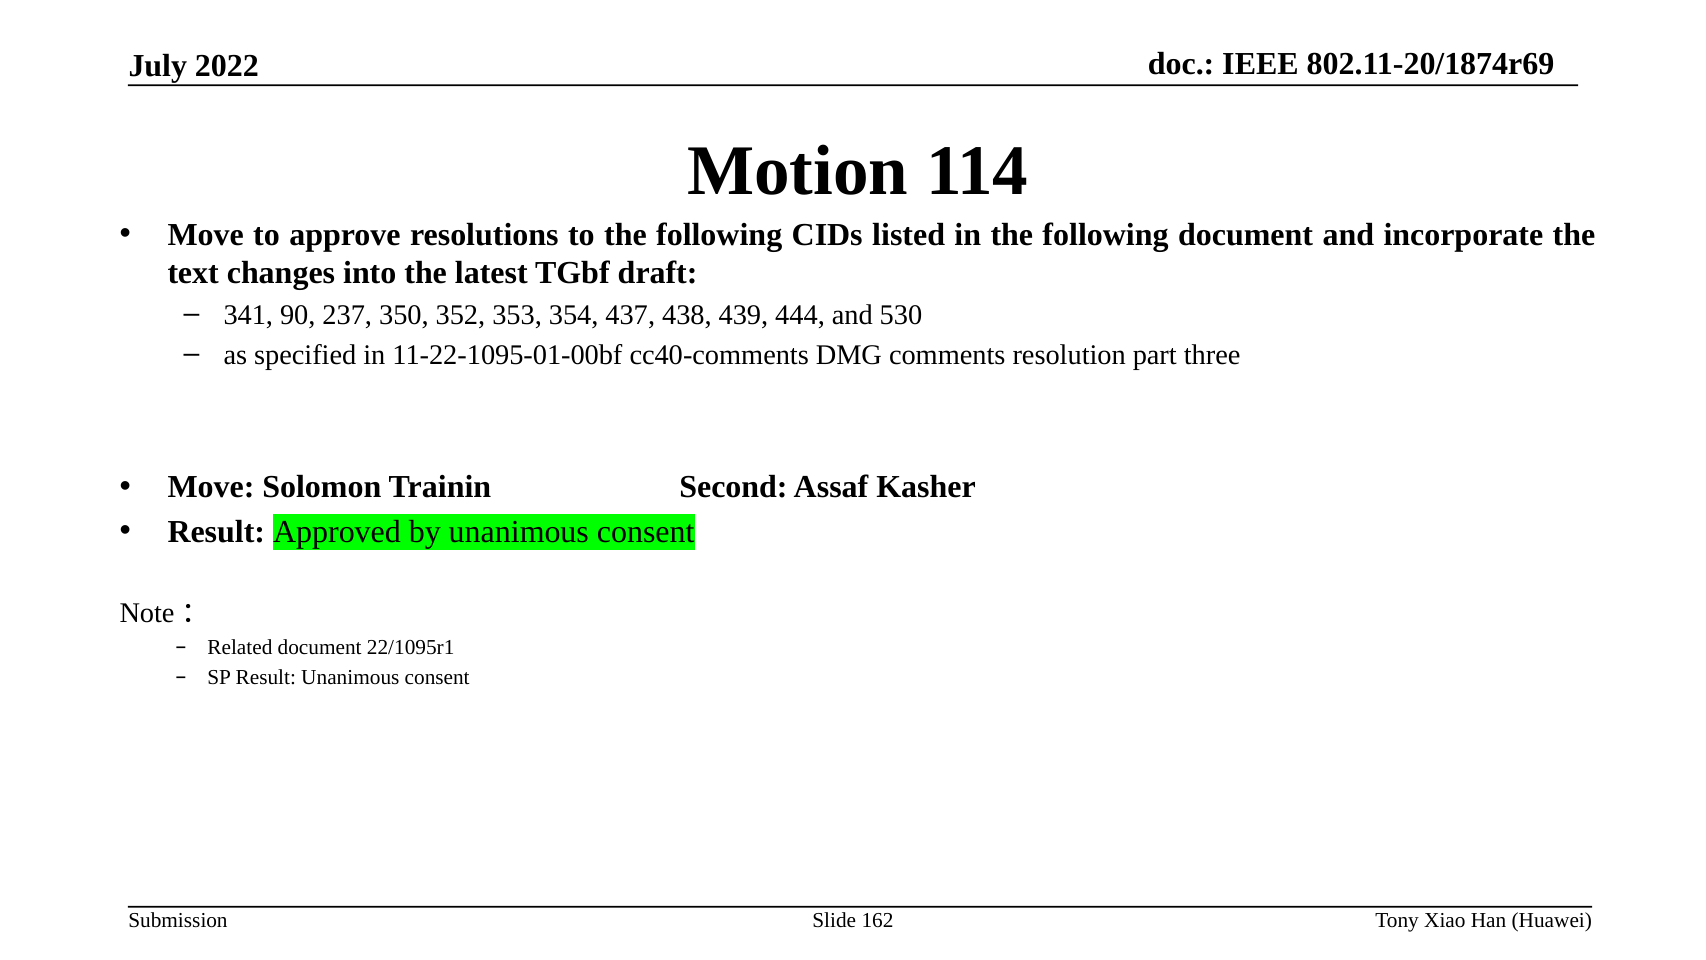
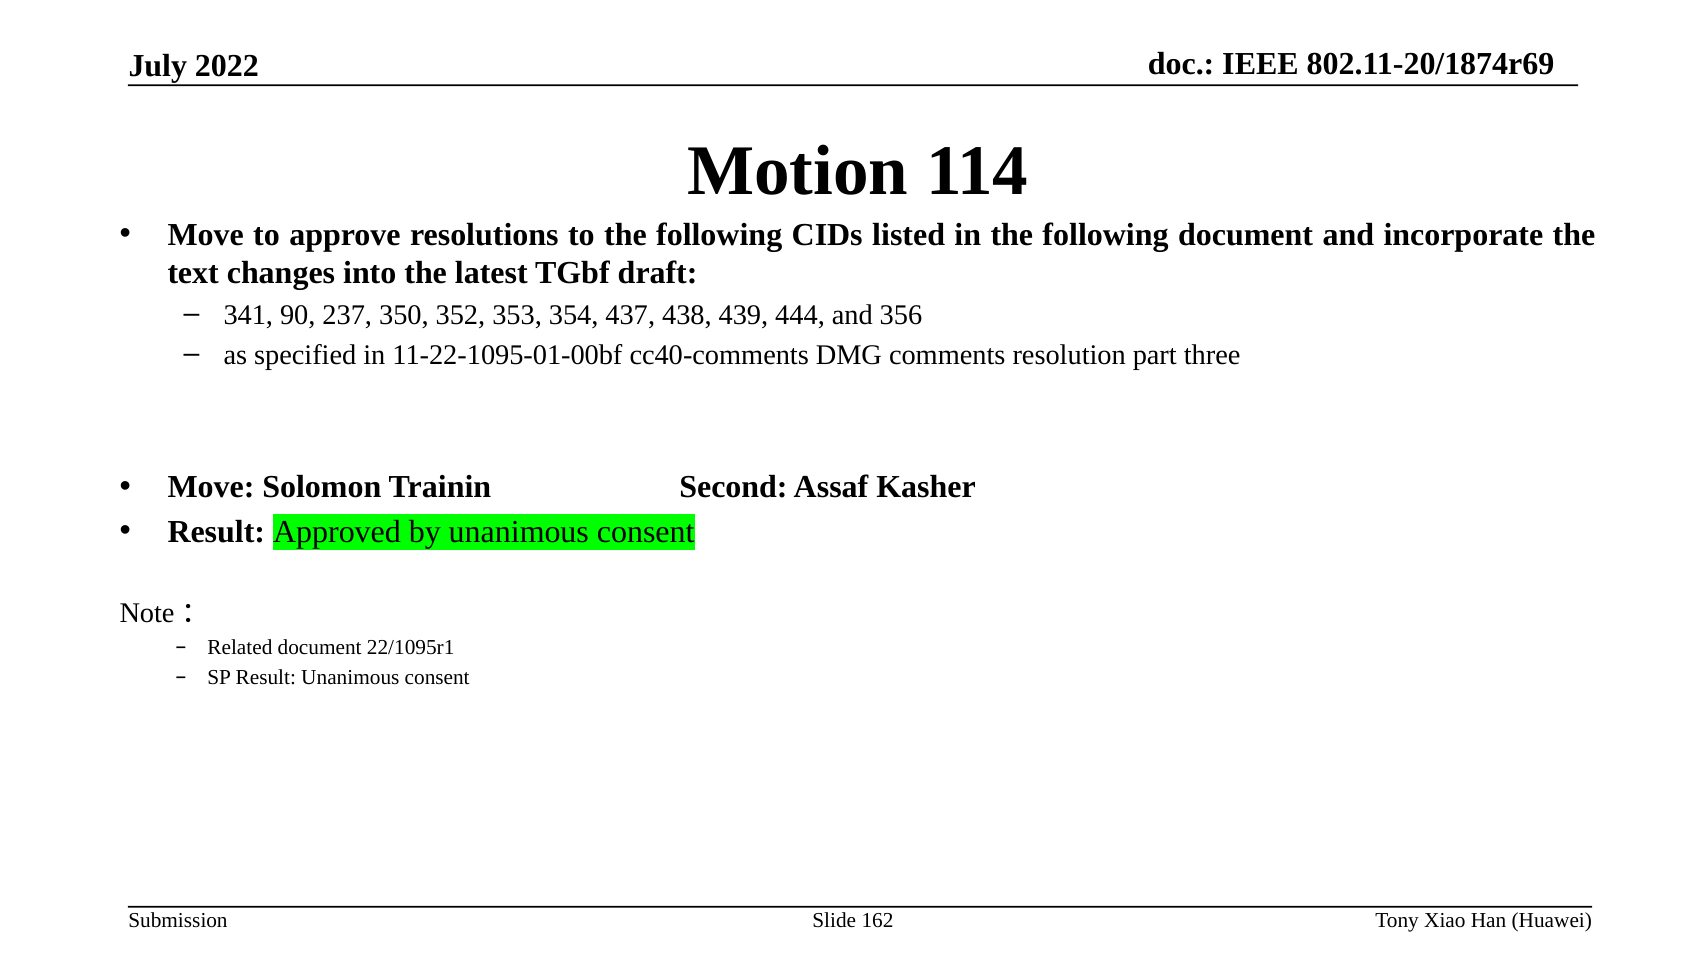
530: 530 -> 356 (901, 315)
